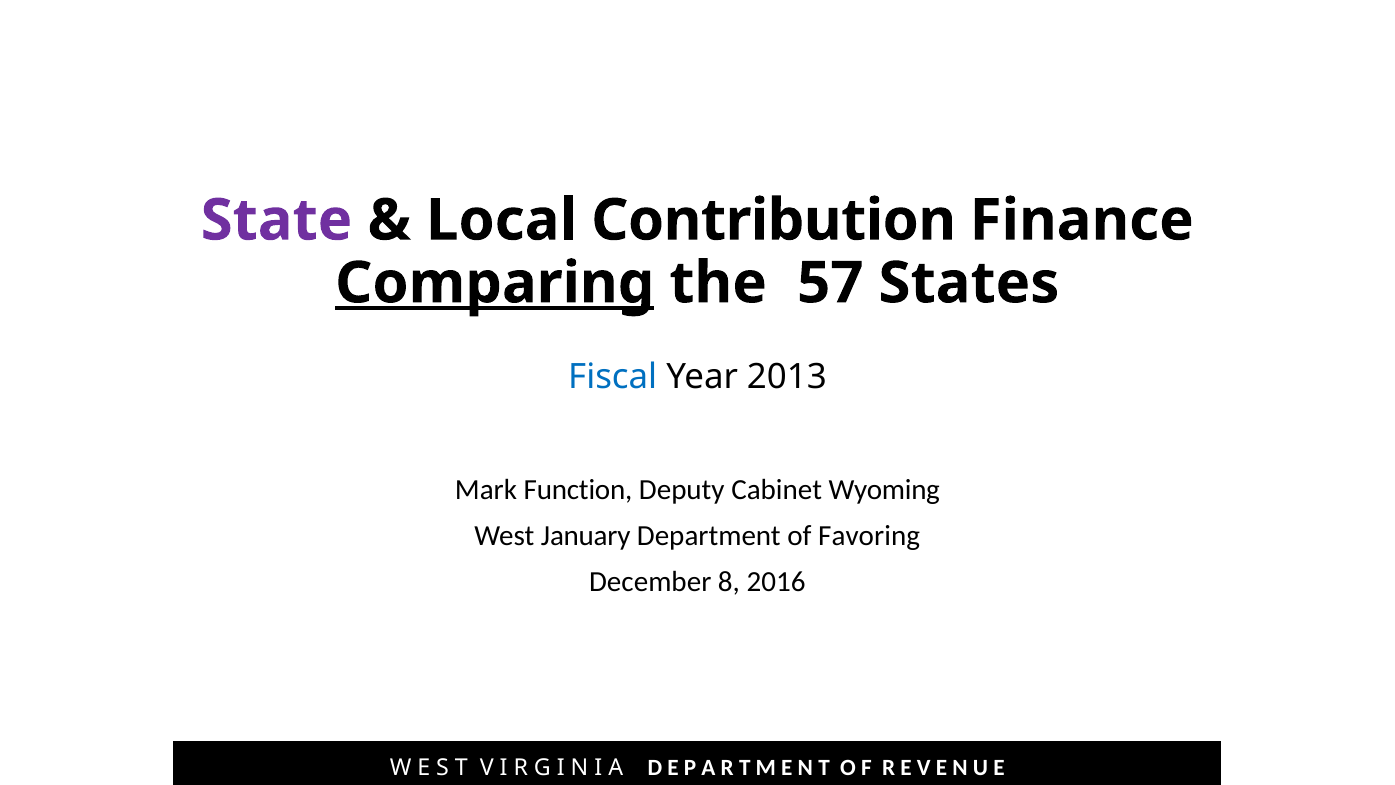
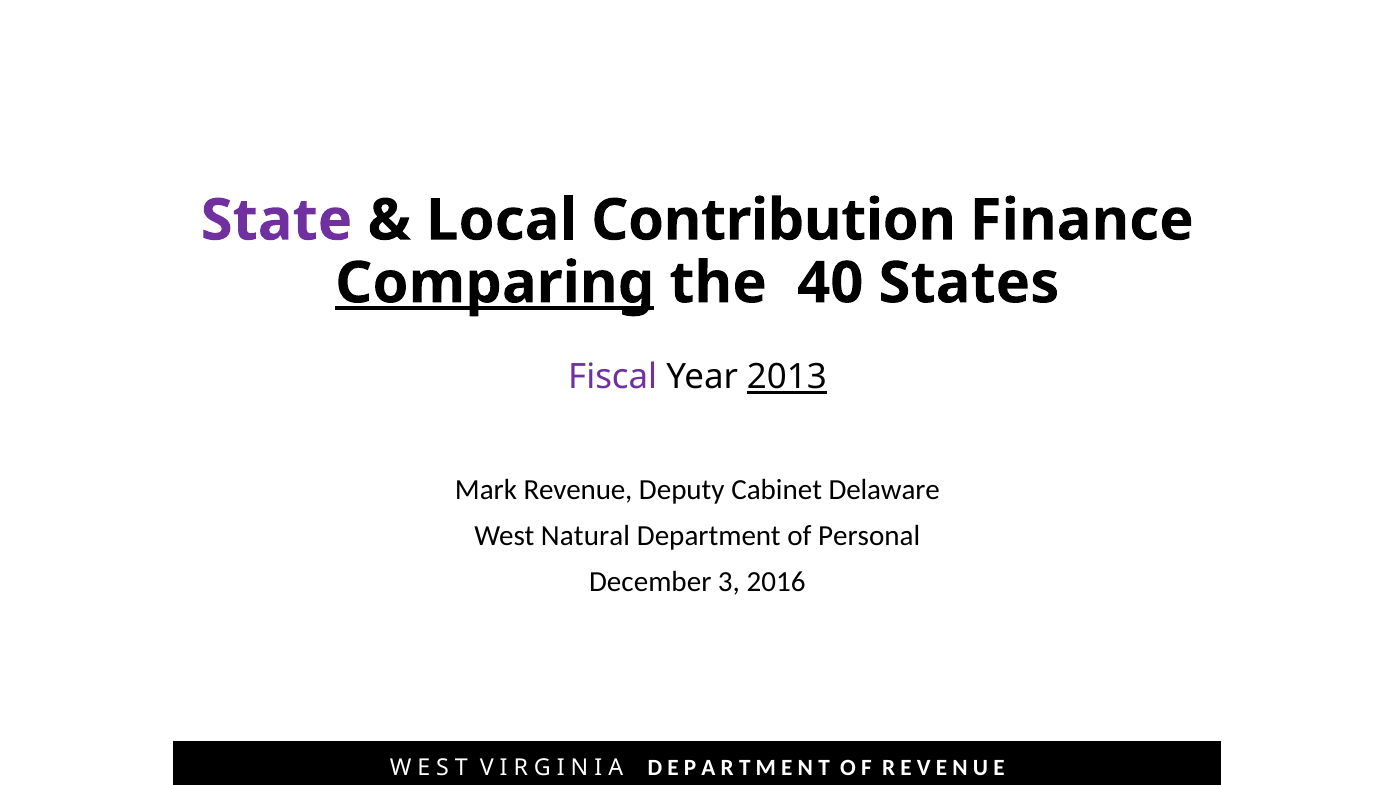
57: 57 -> 40 (830, 283)
Fiscal colour: blue -> purple (613, 377)
2013 underline: none -> present (787, 377)
Function: Function -> Revenue (578, 489)
Wyoming: Wyoming -> Delaware (884, 489)
January: January -> Natural (586, 535)
Favoring: Favoring -> Personal (869, 535)
8: 8 -> 3 (729, 581)
